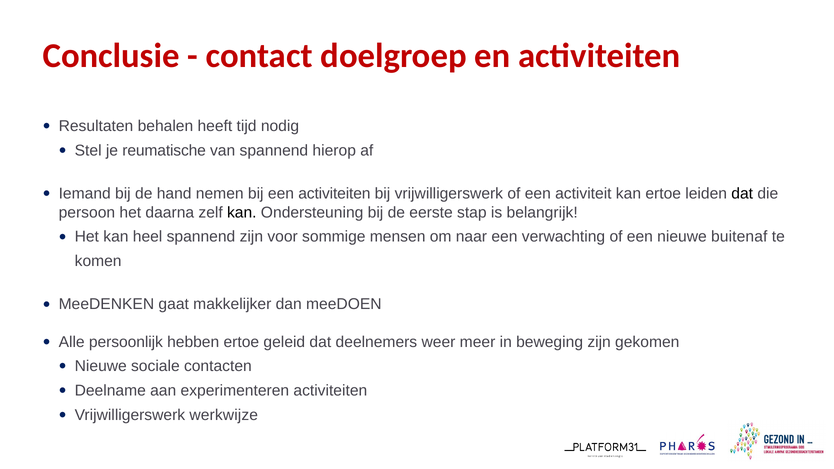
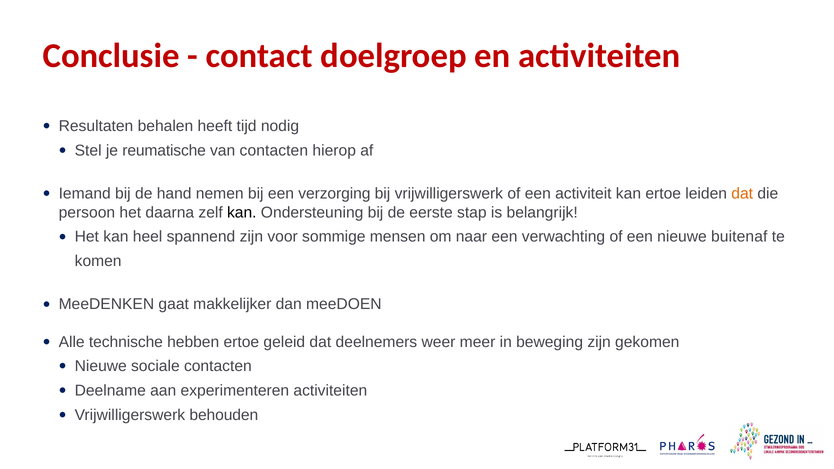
van spannend: spannend -> contacten (274, 151)
een activiteiten: activiteiten -> verzorging (334, 194)
dat colour: black -> orange (742, 194)
persoonlijk: persoonlijk -> technische (126, 342)
werkwijze: werkwijze -> behouden (224, 415)
